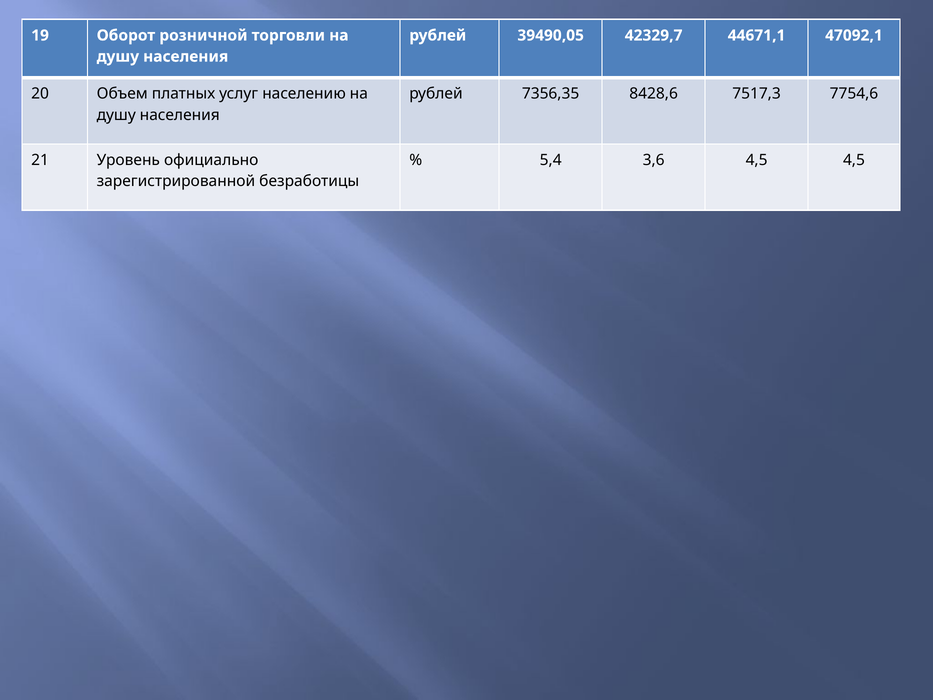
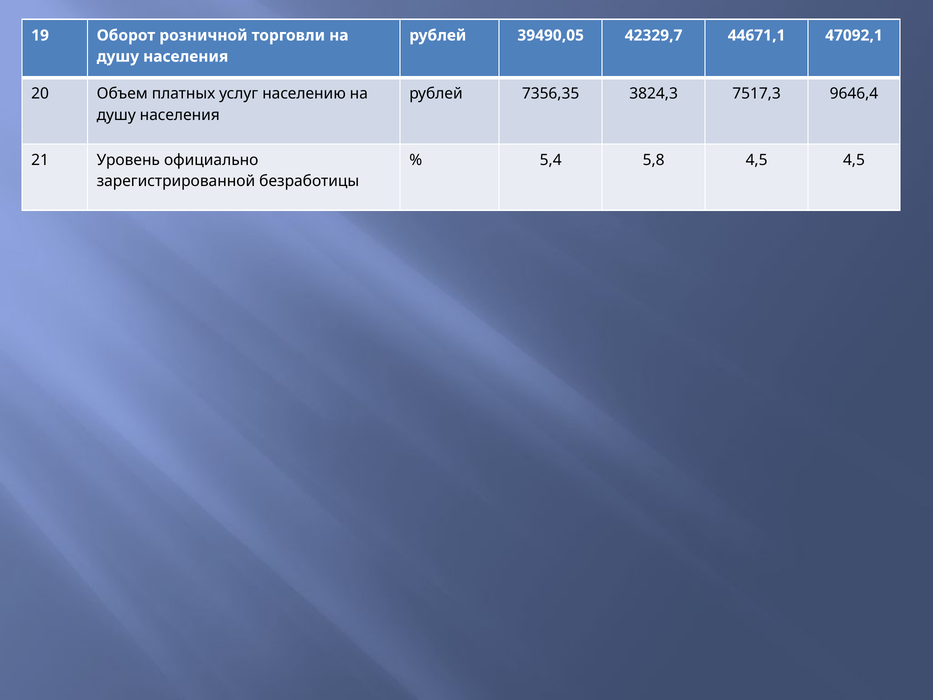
8428,6: 8428,6 -> 3824,3 (654, 94)
7754,6: 7754,6 -> 9646,4 (854, 94)
3,6: 3,6 -> 5,8 (654, 160)
